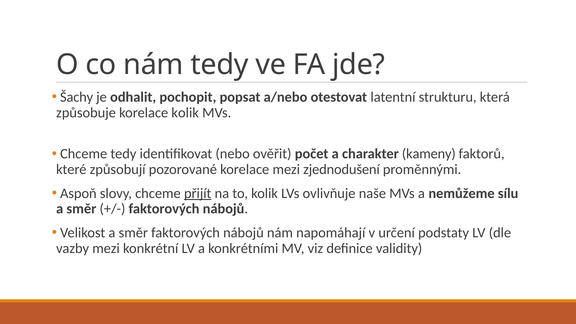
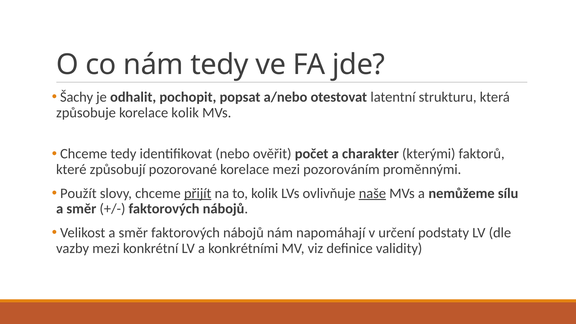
kameny: kameny -> kterými (429, 154)
zjednodušení: zjednodušení -> pozorováním (341, 169)
Aspoň: Aspoň -> Použít (78, 193)
naše underline: none -> present (372, 193)
